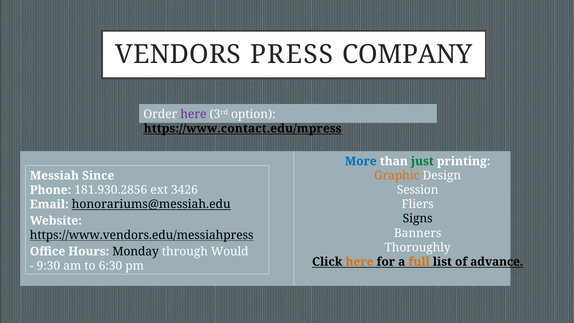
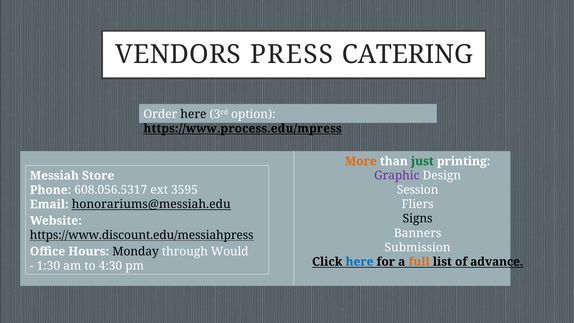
COMPANY: COMPANY -> CATERING (407, 54)
here colour: purple -> black (193, 114)
https://www.contact.edu/mpress: https://www.contact.edu/mpress -> https://www.process.edu/mpress (243, 128)
More colour: blue -> orange (361, 161)
Since: Since -> Store (98, 176)
Graphic colour: orange -> purple (397, 176)
181.930.2856: 181.930.2856 -> 608.056.5317 (111, 190)
3426: 3426 -> 3595 (184, 190)
https://www.vendors.edu/messiahpress: https://www.vendors.edu/messiahpress -> https://www.discount.edu/messiahpress (142, 235)
Thoroughly: Thoroughly -> Submission (418, 247)
here colour: orange -> blue (359, 262)
9:30: 9:30 -> 1:30 (48, 266)
6:30: 6:30 -> 4:30 (110, 266)
